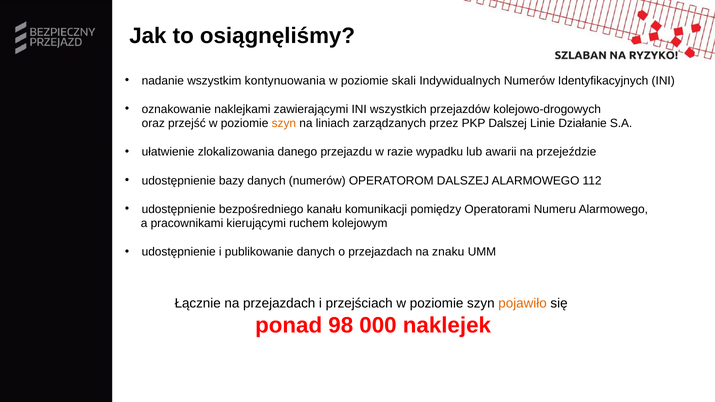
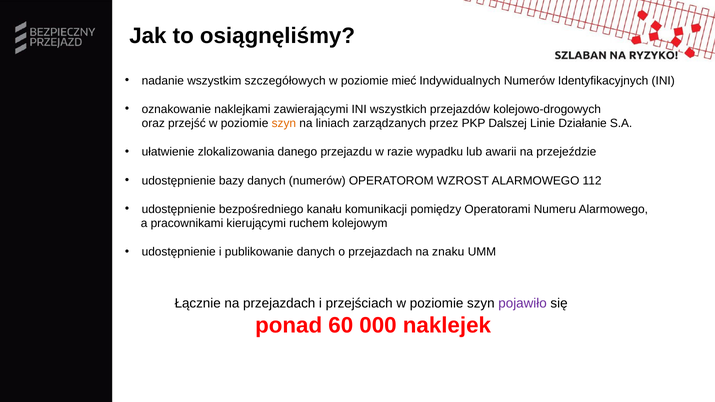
kontynuowania: kontynuowania -> szczegółowych (285, 81)
skali: skali -> mieć (404, 81)
OPERATOROM DALSZEJ: DALSZEJ -> WZROST (463, 181)
pojawiło colour: orange -> purple (523, 303)
98: 98 -> 60 (341, 325)
